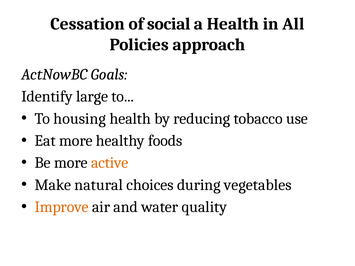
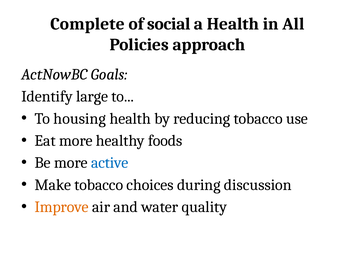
Cessation: Cessation -> Complete (88, 24)
active colour: orange -> blue (110, 163)
Make natural: natural -> tobacco (99, 185)
vegetables: vegetables -> discussion (258, 185)
